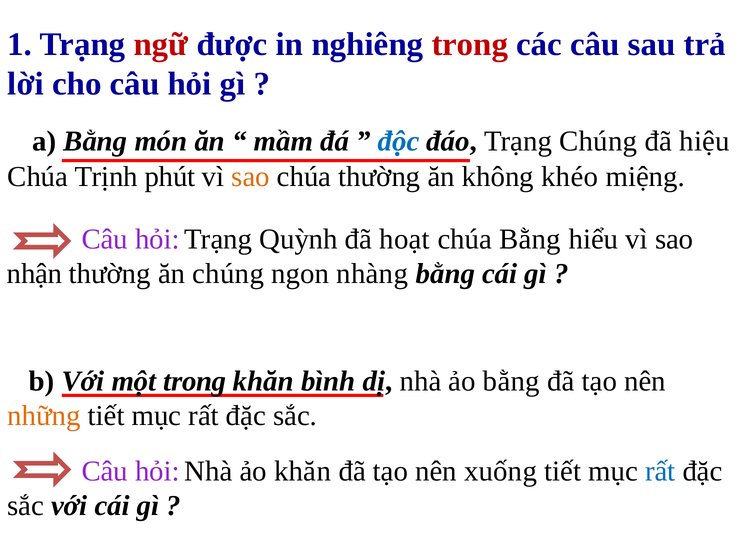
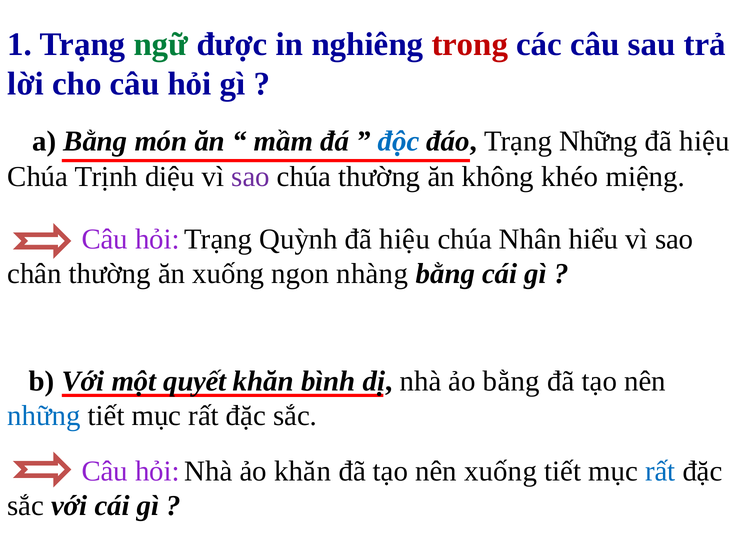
ngữ colour: red -> green (161, 44)
Trạng Chúng: Chúng -> Những (599, 141)
phút: phút -> diệu (170, 177)
sao colour: orange -> purple (251, 177)
Quỳnh đã hoạt: hoạt -> hiệu (405, 239)
chúa Bằng: Bằng -> Nhân (530, 239)
nhận: nhận -> chân (34, 274)
ăn chúng: chúng -> xuống (228, 274)
một trong: trong -> quyết (195, 382)
những colour: orange -> blue (44, 416)
